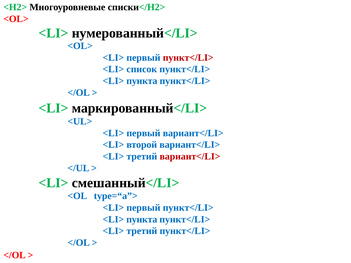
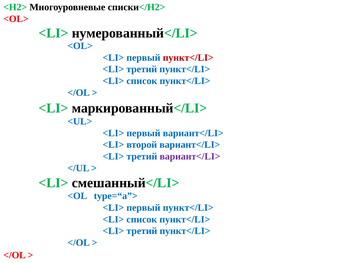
список: список -> третий (142, 69)
пункта: пункта -> список (142, 81)
вариант</LI> colour: red -> purple (190, 157)
пункта: пункта -> список (142, 220)
